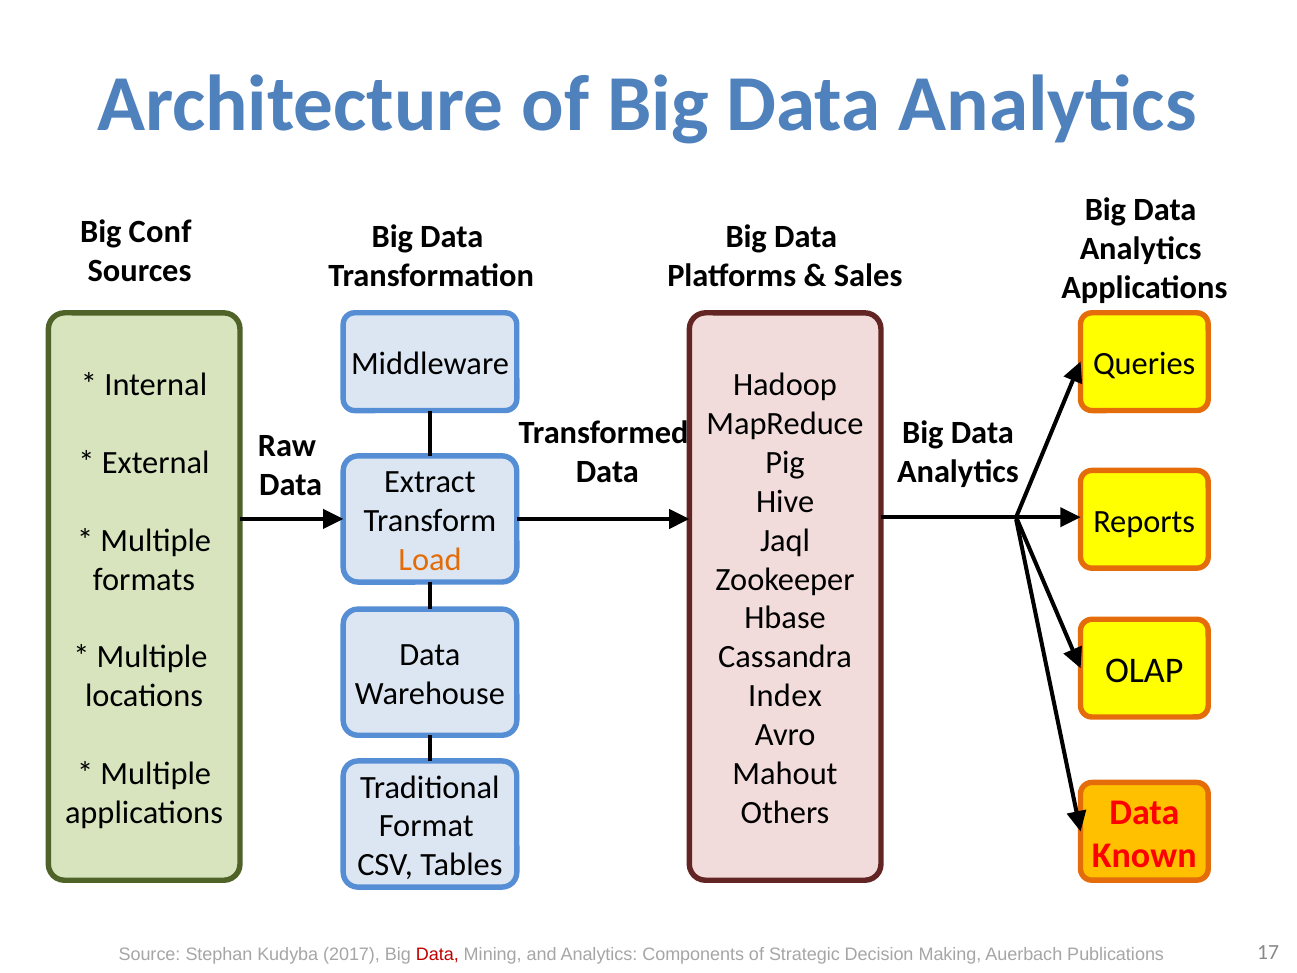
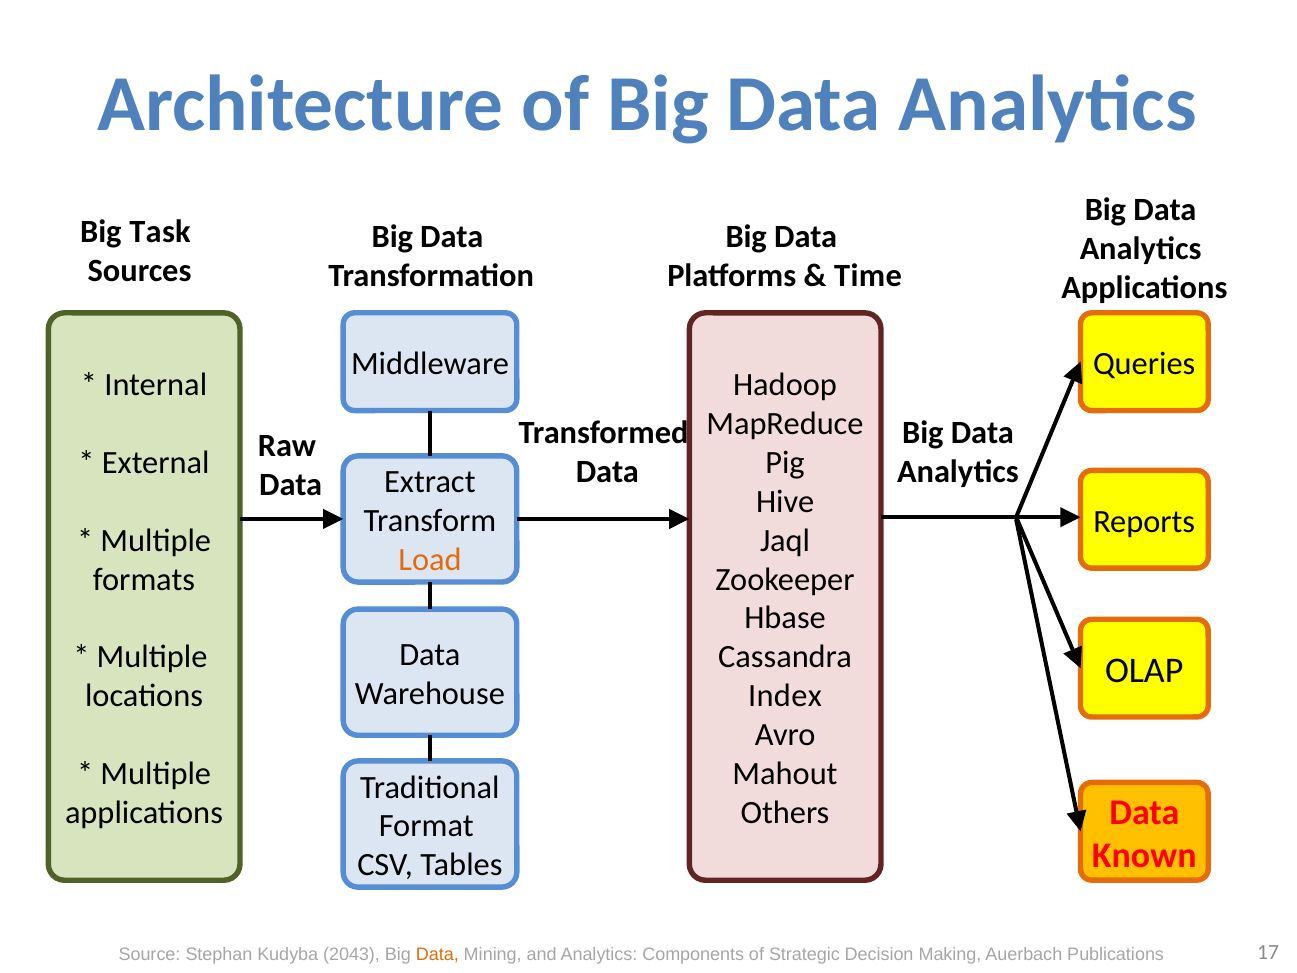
Conf: Conf -> Task (160, 231)
Sales: Sales -> Time (868, 275)
2017: 2017 -> 2043 (351, 954)
Data colour: red -> orange (437, 954)
